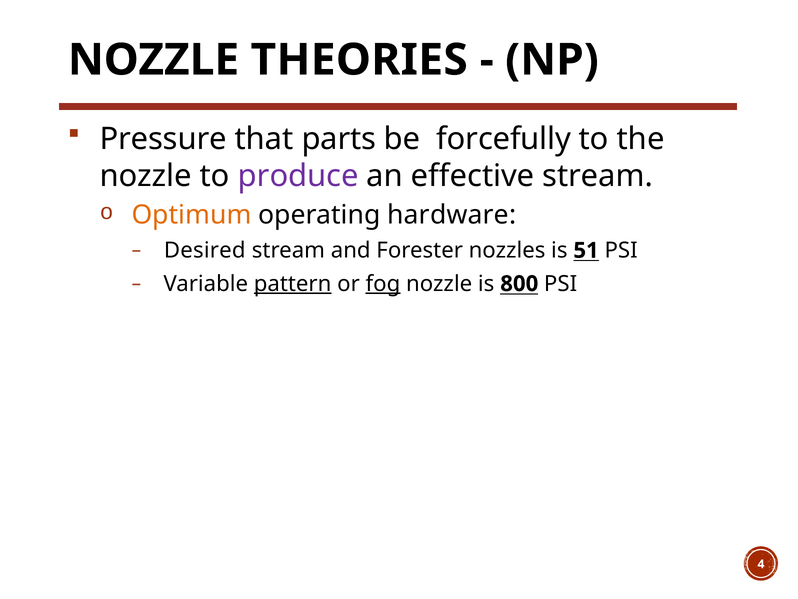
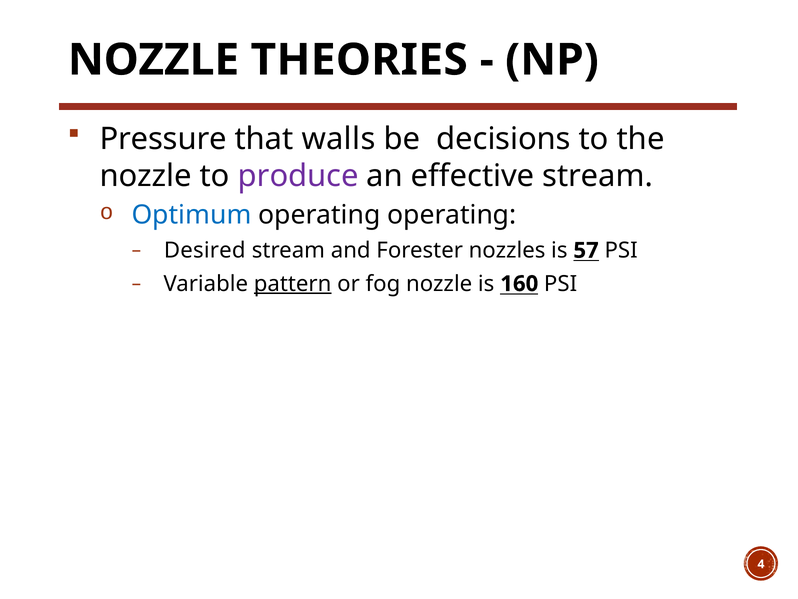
parts: parts -> walls (339, 139)
forcefully: forcefully -> decisions (504, 139)
Optimum colour: orange -> blue (192, 215)
operating hardware: hardware -> operating (452, 215)
51: 51 -> 57 (586, 250)
fog underline: present -> none (383, 284)
800: 800 -> 160 (519, 284)
